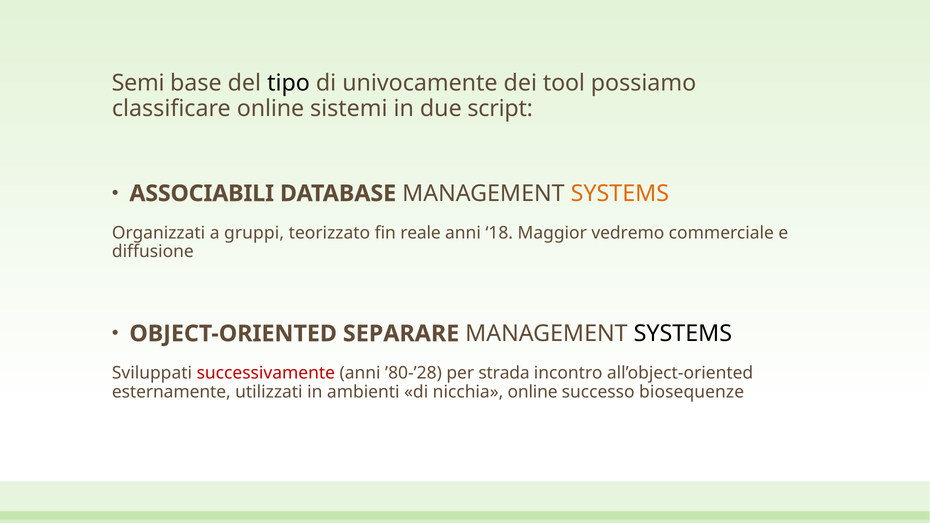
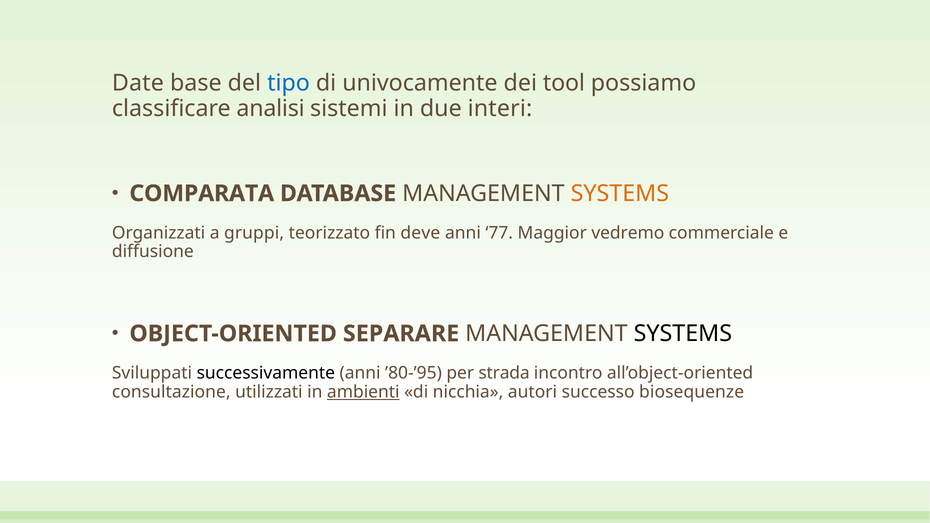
Semi: Semi -> Date (138, 83)
tipo colour: black -> blue (289, 83)
classificare online: online -> analisi (271, 108)
script: script -> interi (500, 108)
ASSOCIABILI: ASSOCIABILI -> COMPARATA (202, 193)
reale: reale -> deve (420, 233)
18: 18 -> 77 (499, 233)
successivamente colour: red -> black (266, 373)
’80-’28: ’80-’28 -> ’80-’95 (413, 373)
esternamente: esternamente -> consultazione (171, 392)
ambienti underline: none -> present (363, 392)
nicchia online: online -> autori (532, 392)
